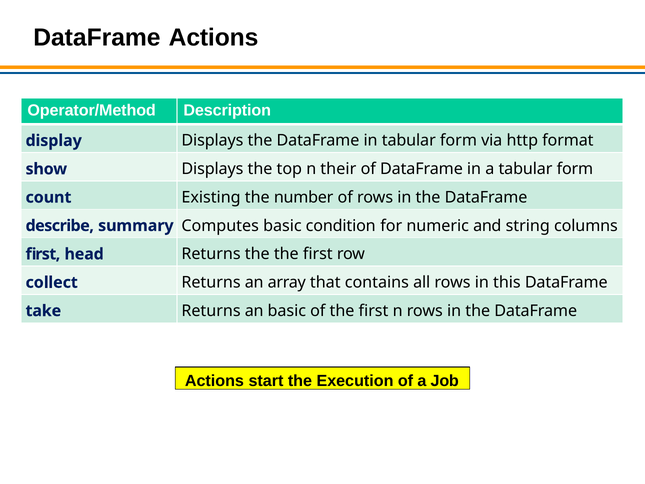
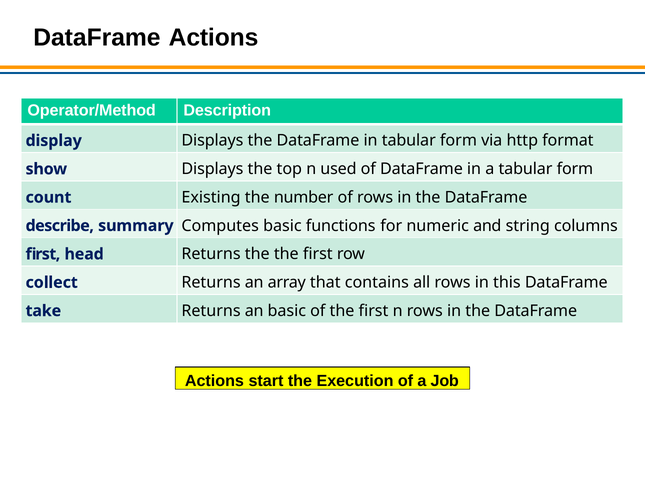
their: their -> used (338, 169)
condition: condition -> functions (341, 226)
